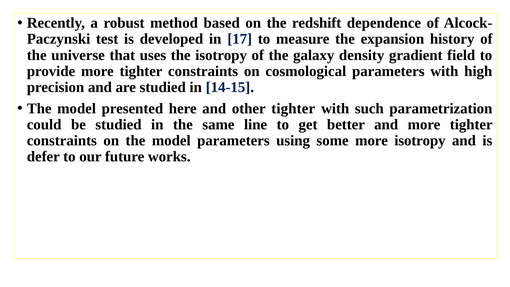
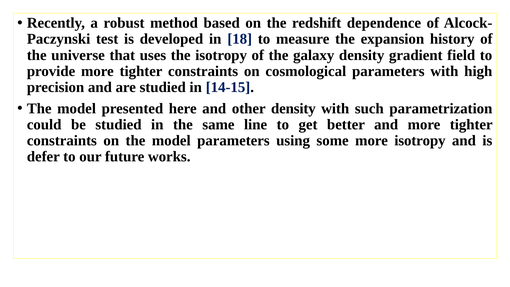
17: 17 -> 18 (240, 39)
other tighter: tighter -> density (293, 109)
